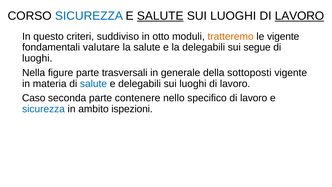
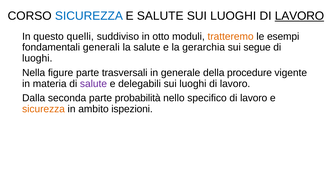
SALUTE underline: present -> none (160, 16)
criteri: criteri -> quelli (80, 36)
le vigente: vigente -> esempi (283, 36)
valutare: valutare -> generali (101, 47)
la delegabili: delegabili -> gerarchia (204, 47)
sottoposti: sottoposti -> procedure (249, 73)
salute colour: blue -> purple (94, 84)
Caso: Caso -> Dalla (34, 98)
contenere: contenere -> probabilità (138, 98)
sicurezza colour: blue -> orange (44, 109)
